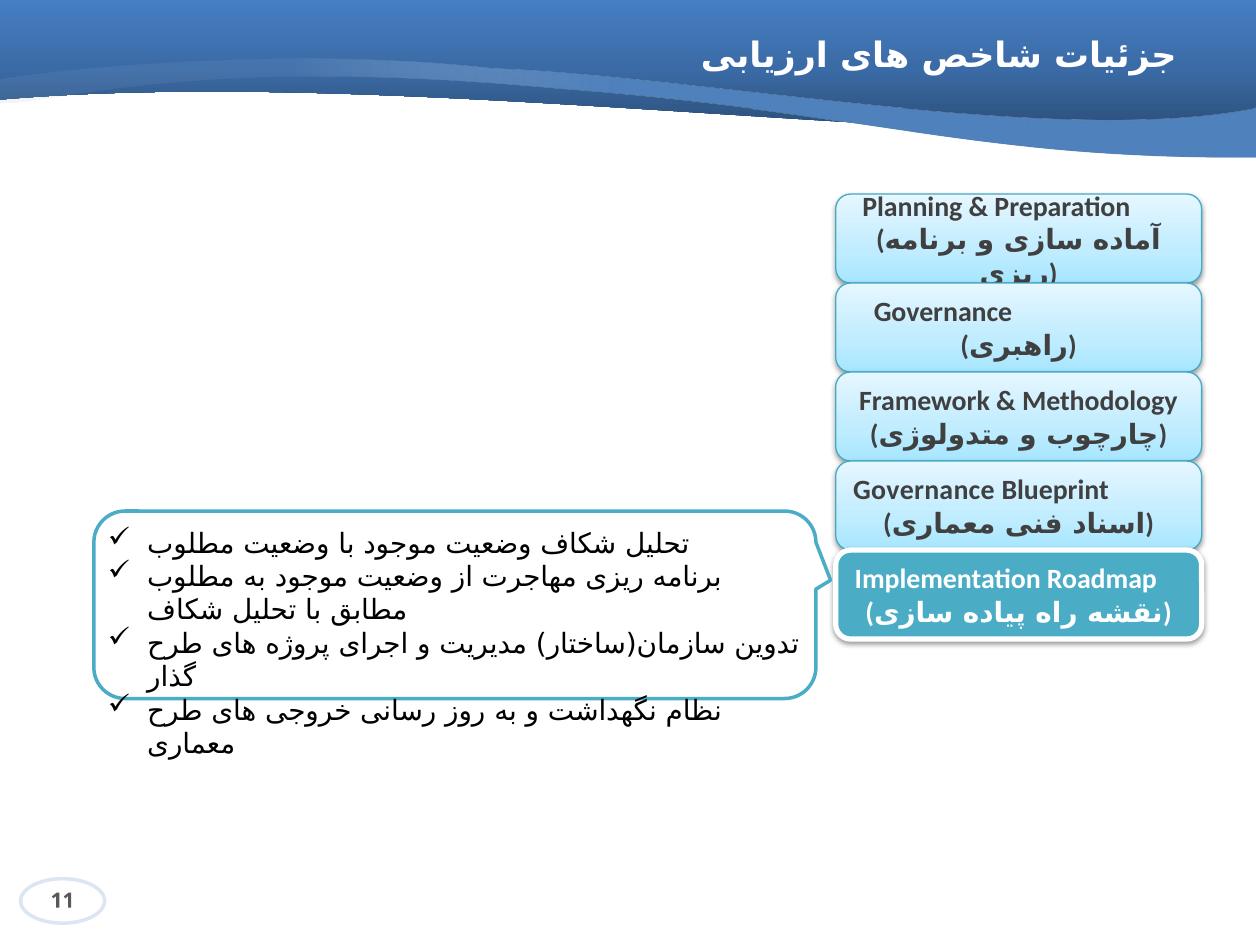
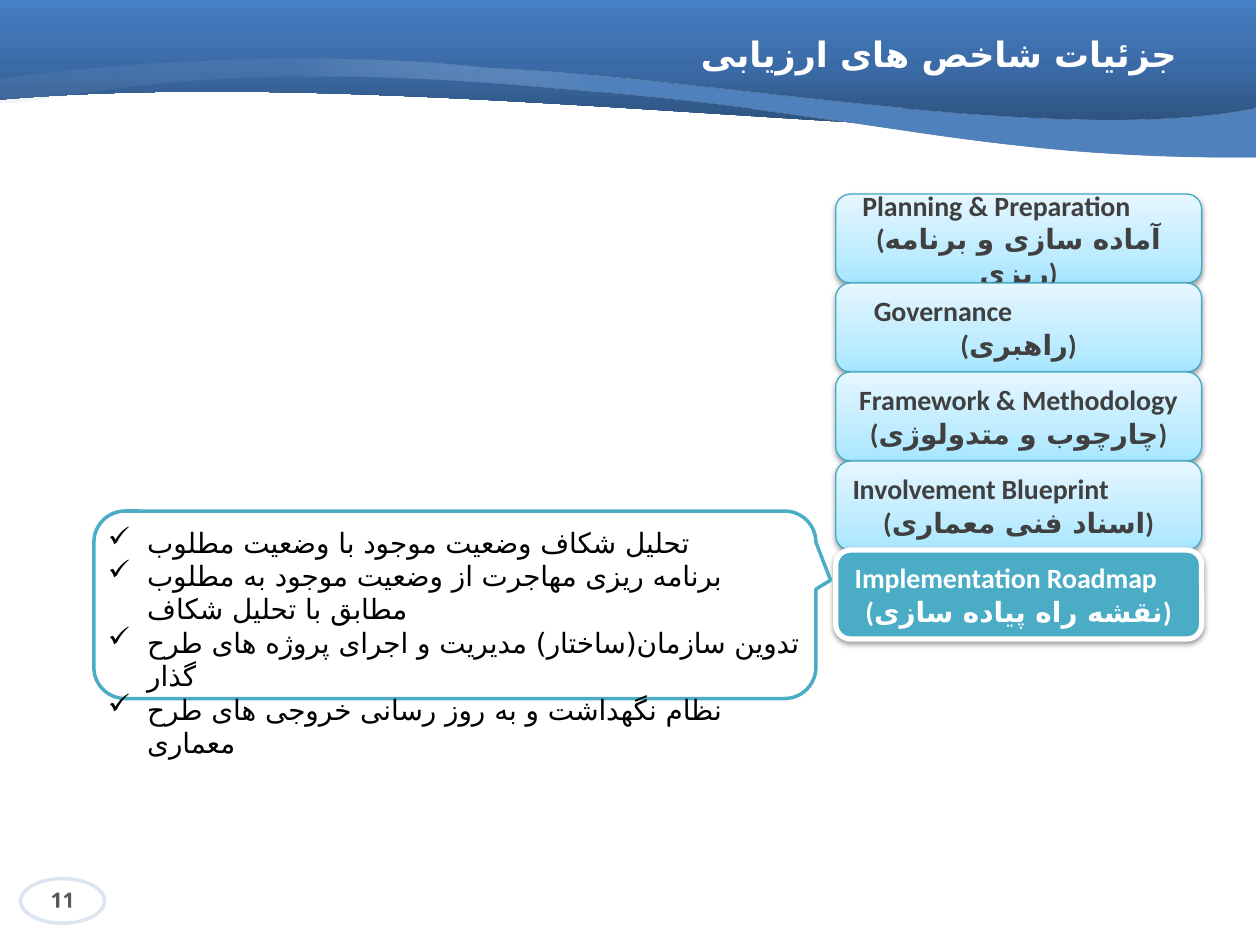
Governance: Governance -> Involvement (924, 491)
